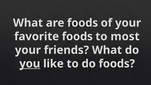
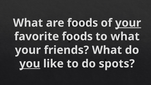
your underline: none -> present (128, 23)
to most: most -> what (125, 36)
do foods: foods -> spots (117, 64)
